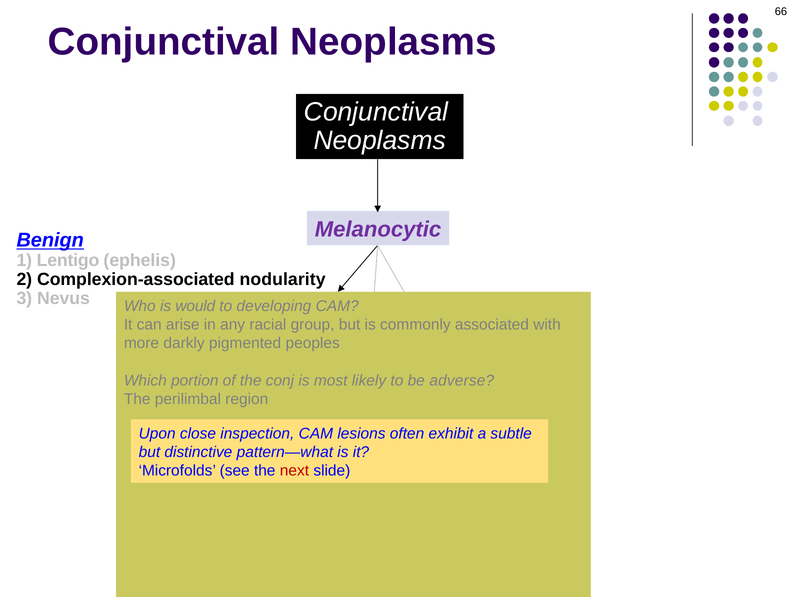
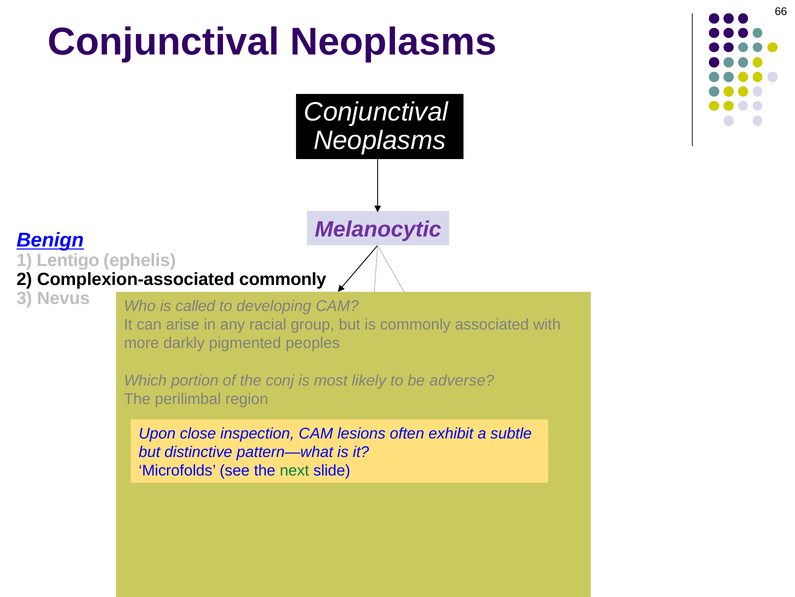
Complexion-associated nodularity: nodularity -> commonly (283, 279)
is would: would -> called (195, 306)
next colour: red -> green (294, 470)
